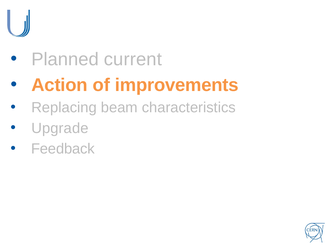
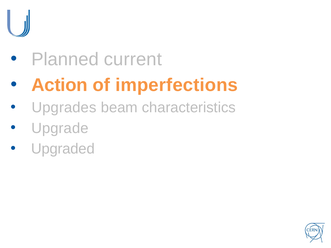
improvements: improvements -> imperfections (177, 85)
Replacing: Replacing -> Upgrades (64, 108)
Feedback: Feedback -> Upgraded (63, 149)
